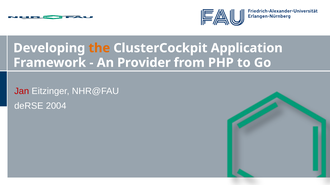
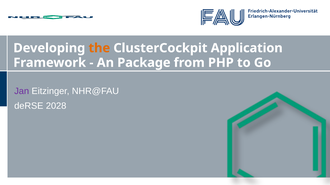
Provider: Provider -> Package (144, 63)
Jan colour: red -> purple (22, 92)
2004: 2004 -> 2028 (56, 106)
